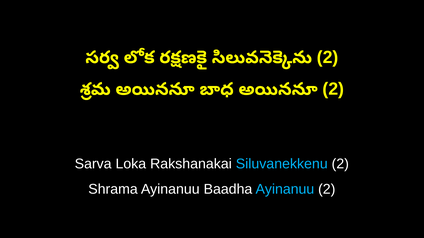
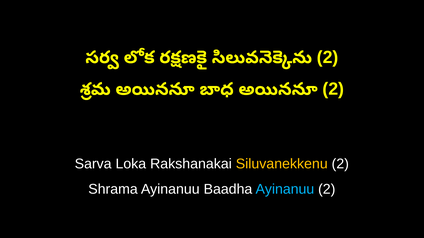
Siluvanekkenu colour: light blue -> yellow (282, 164)
